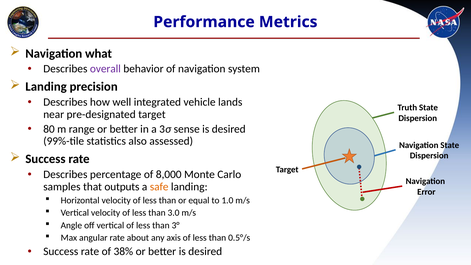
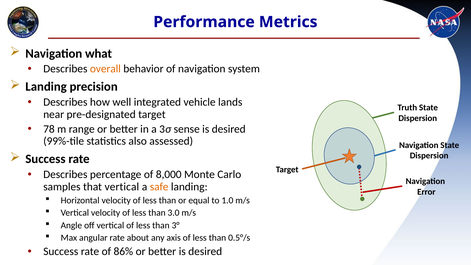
overall colour: purple -> orange (105, 69)
80: 80 -> 78 (49, 129)
that outputs: outputs -> vertical (122, 187)
38%: 38% -> 86% (123, 251)
